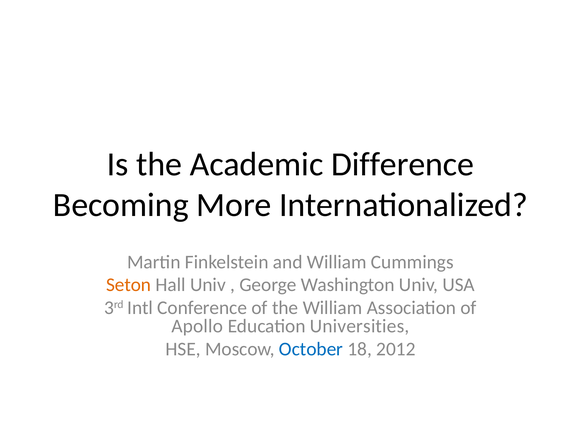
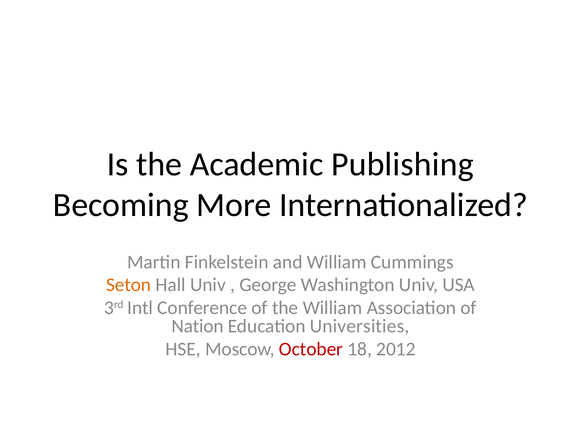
Difference: Difference -> Publishing (402, 164)
Apollo: Apollo -> Nation (197, 326)
October colour: blue -> red (311, 349)
